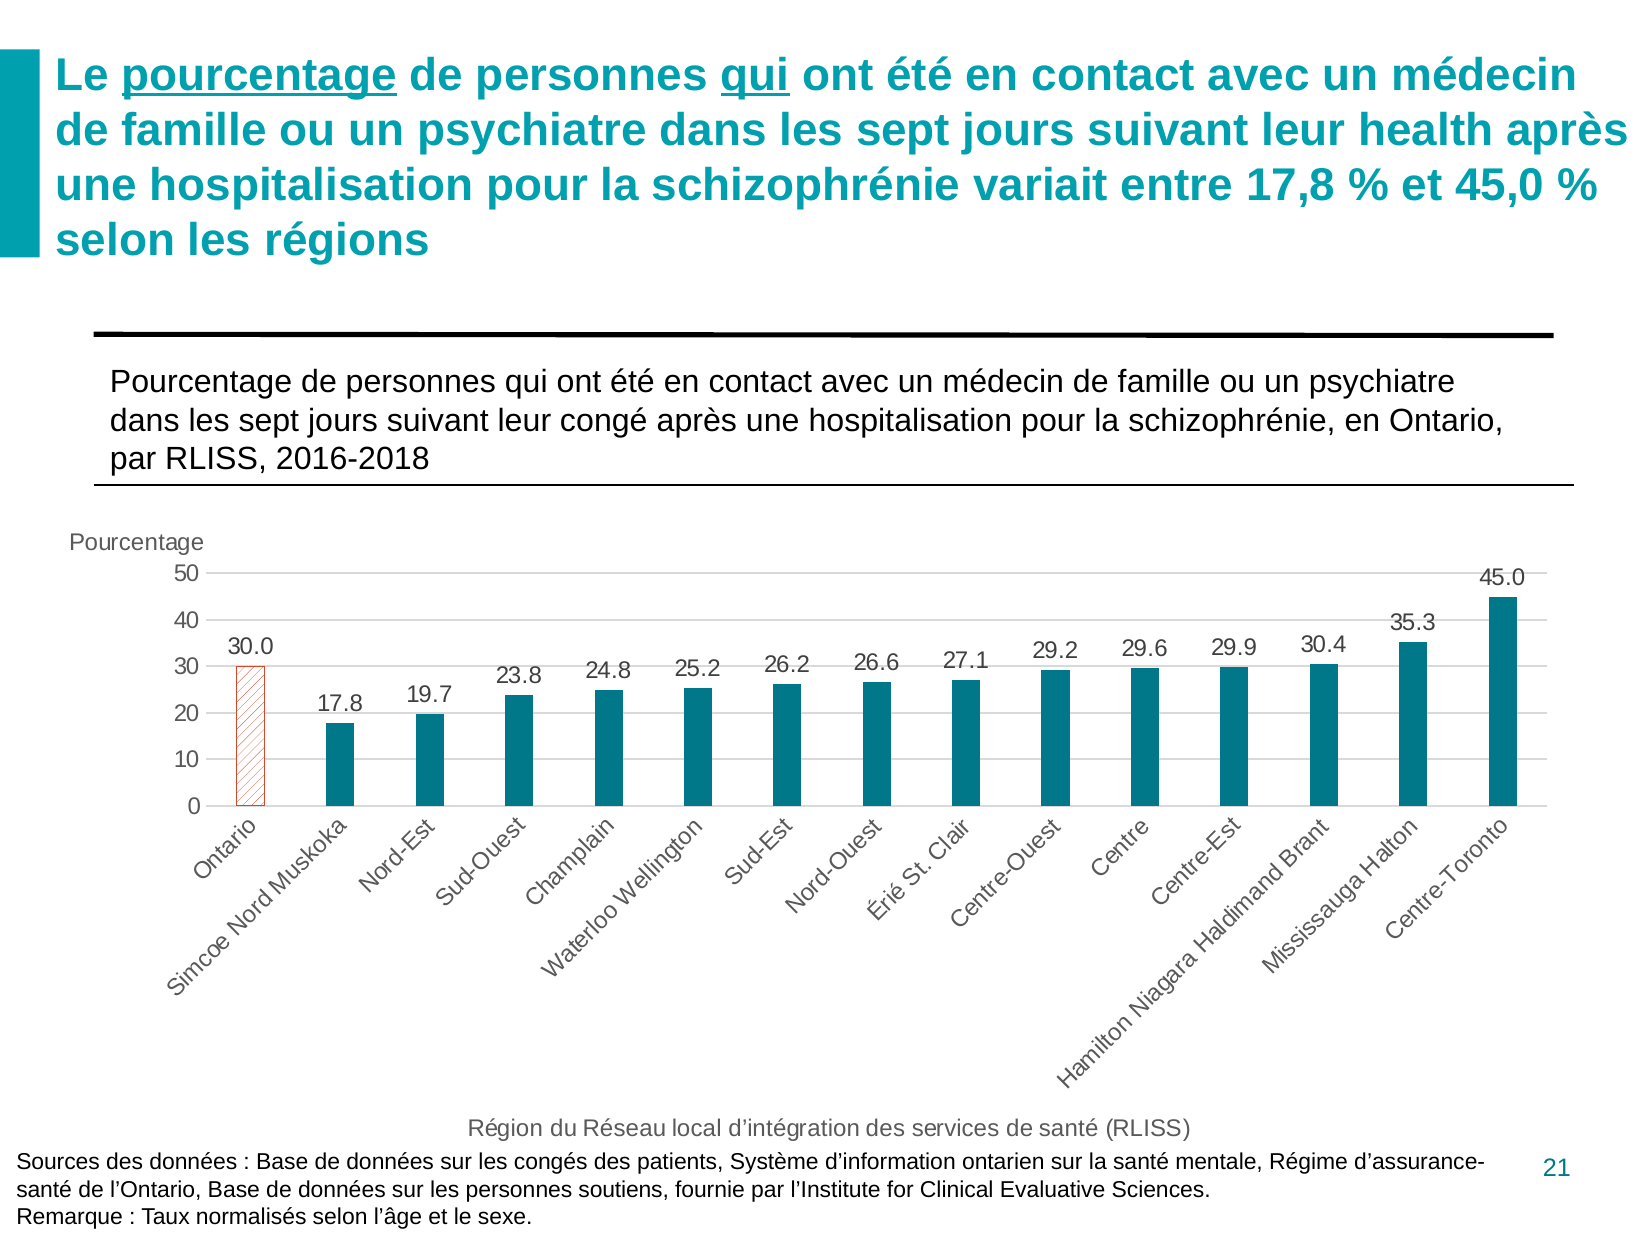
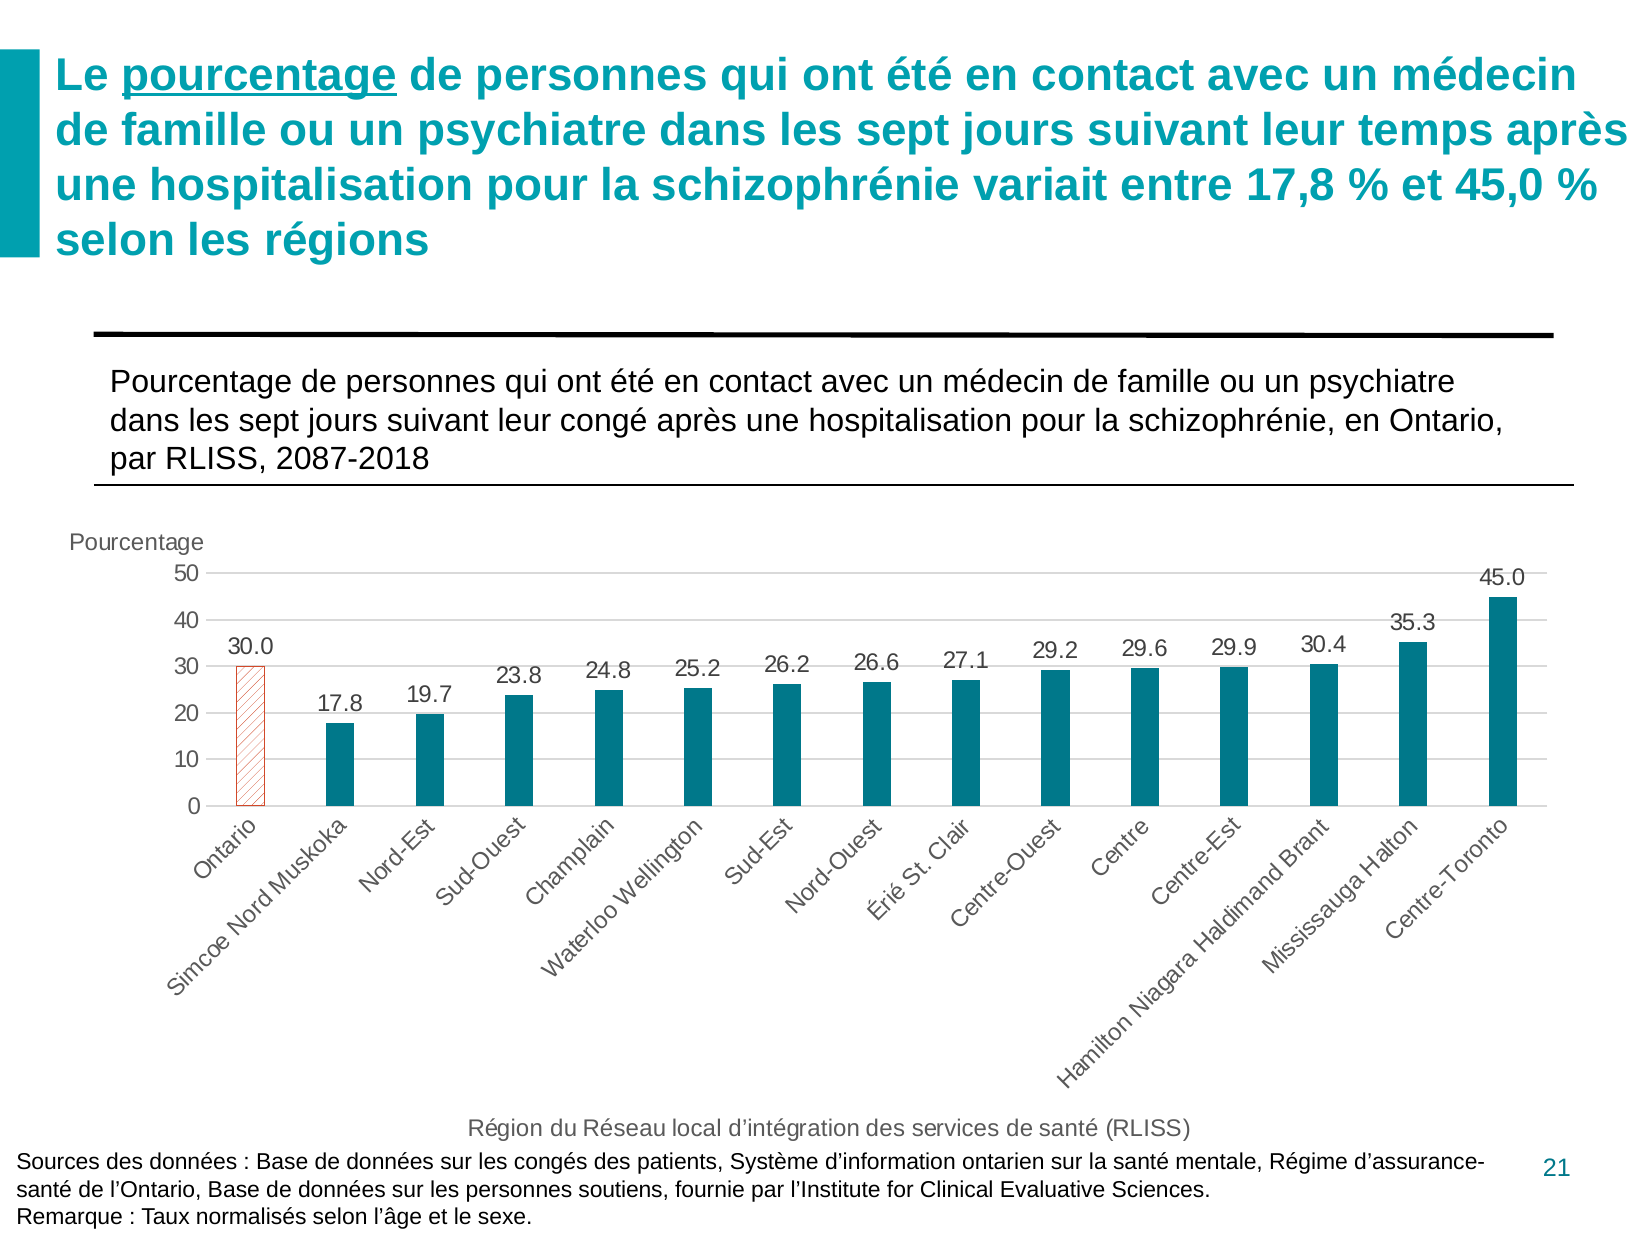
qui underline: present -> none (755, 75)
health: health -> temps (1426, 130)
2016-2018: 2016-2018 -> 2087-2018 (353, 459)
